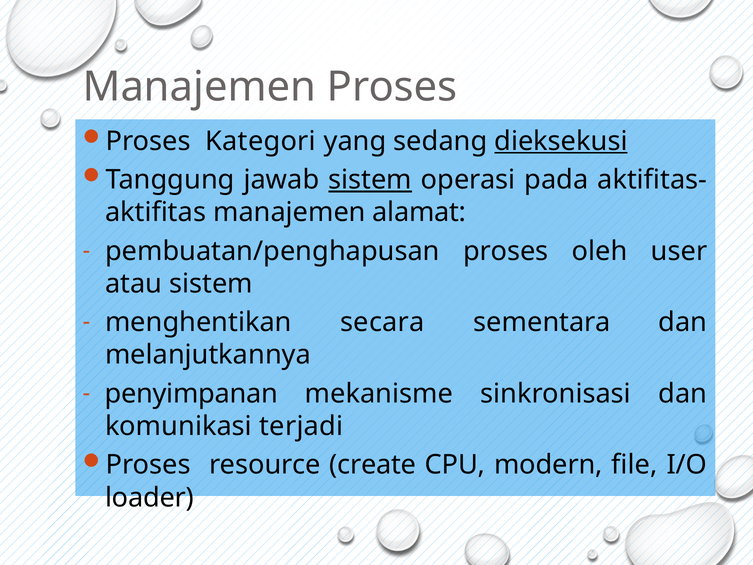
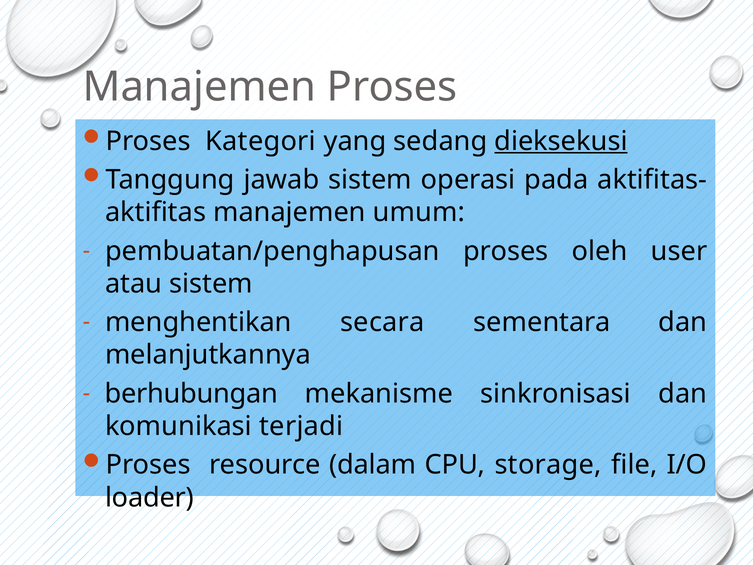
sistem underline: present -> none (370, 180)
alamat: alamat -> umum (419, 212)
penyimpanan: penyimpanan -> berhubungan (191, 393)
create: create -> dalam (373, 465)
modern: modern -> storage (548, 465)
